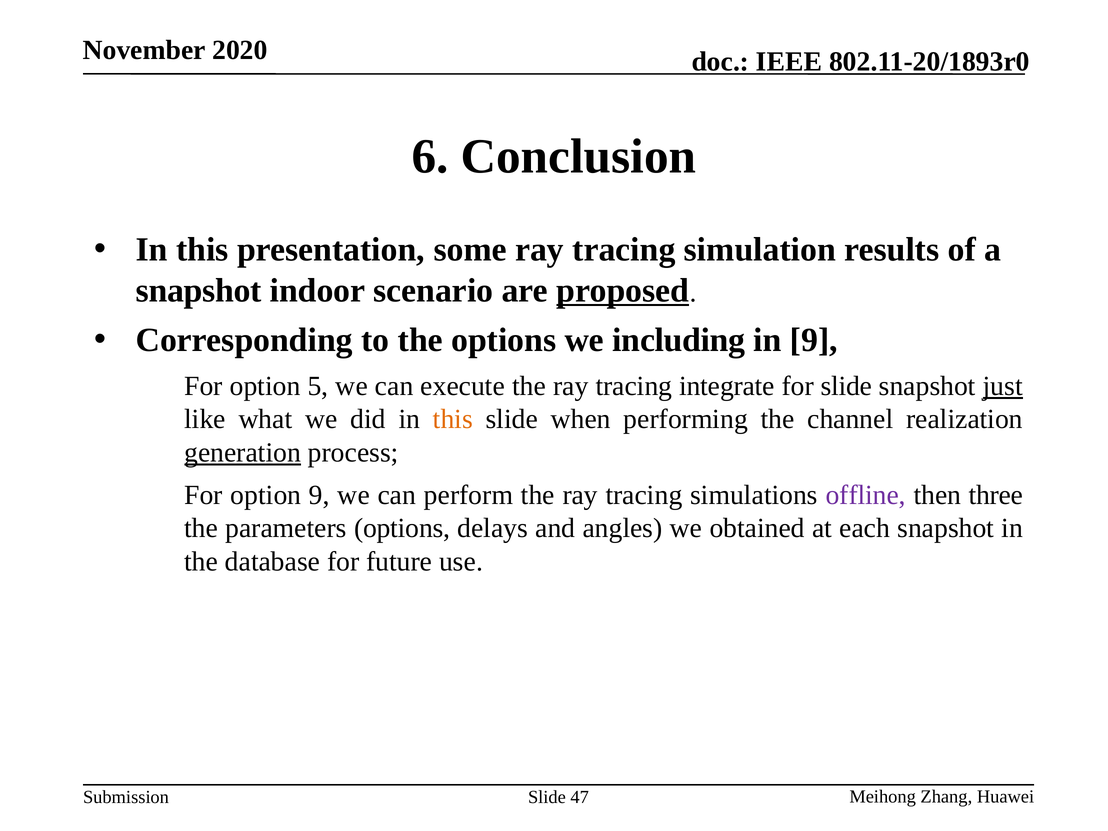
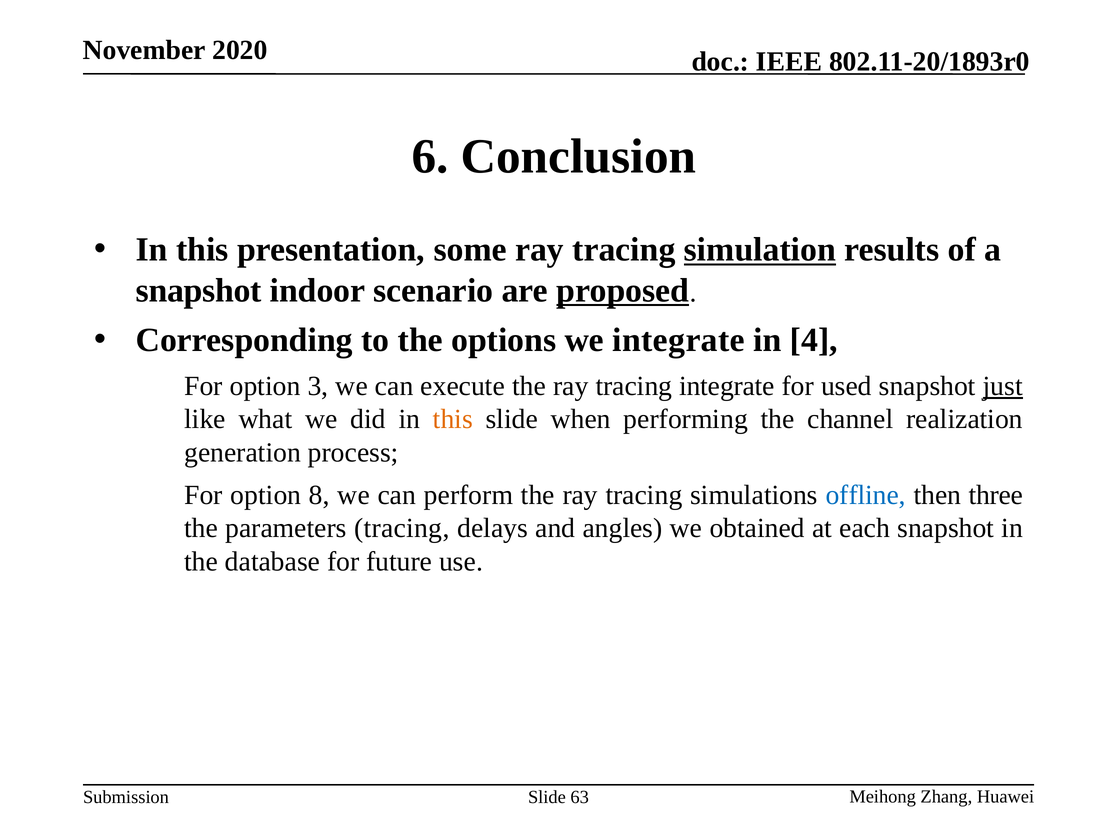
simulation underline: none -> present (760, 250)
we including: including -> integrate (679, 340)
in 9: 9 -> 4 (814, 340)
5: 5 -> 3 (318, 386)
for slide: slide -> used (846, 386)
generation underline: present -> none (243, 453)
option 9: 9 -> 8 (319, 495)
offline colour: purple -> blue (866, 495)
parameters options: options -> tracing (402, 528)
47: 47 -> 63 (580, 797)
